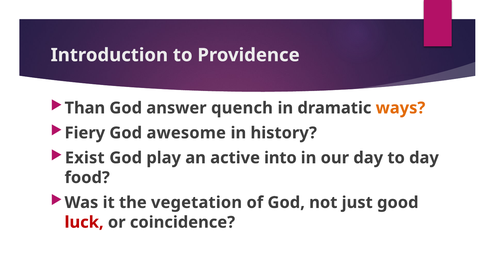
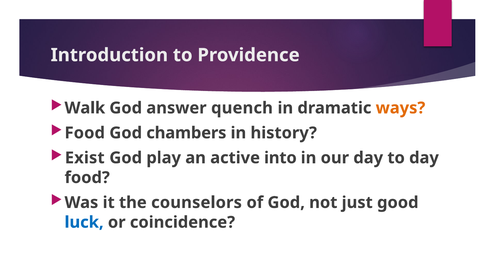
Than: Than -> Walk (85, 108)
Fiery: Fiery -> Food (85, 133)
awesome: awesome -> chambers (186, 133)
vegetation: vegetation -> counselors (197, 203)
luck colour: red -> blue (84, 223)
